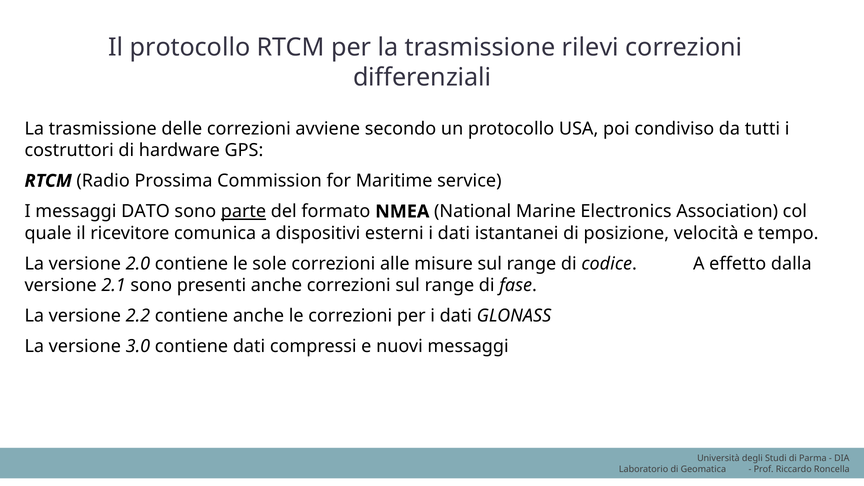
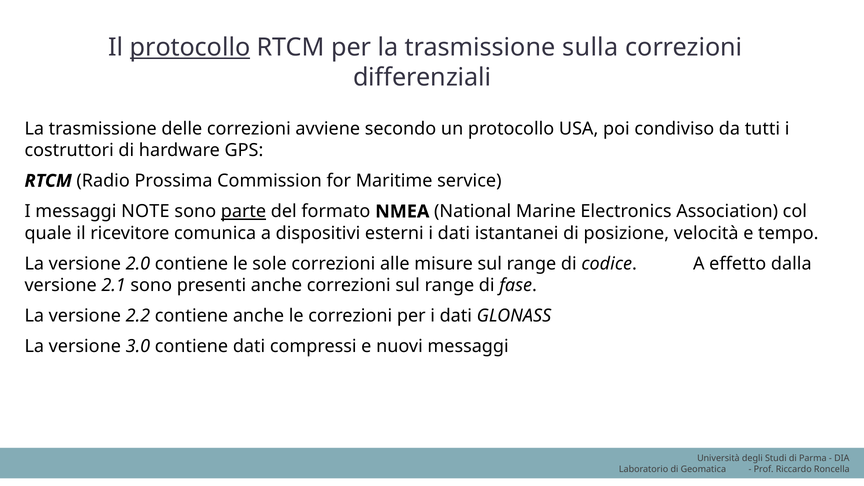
protocollo underline: none -> present (190, 47)
rilevi: rilevi -> sulla (590, 47)
DATO: DATO -> NOTE (145, 211)
